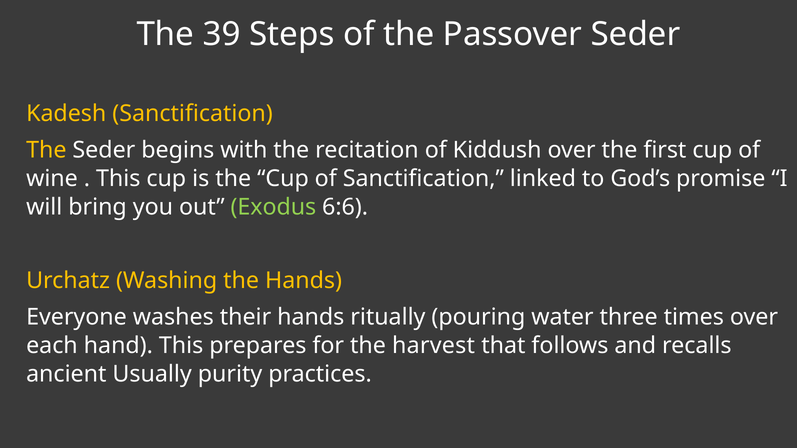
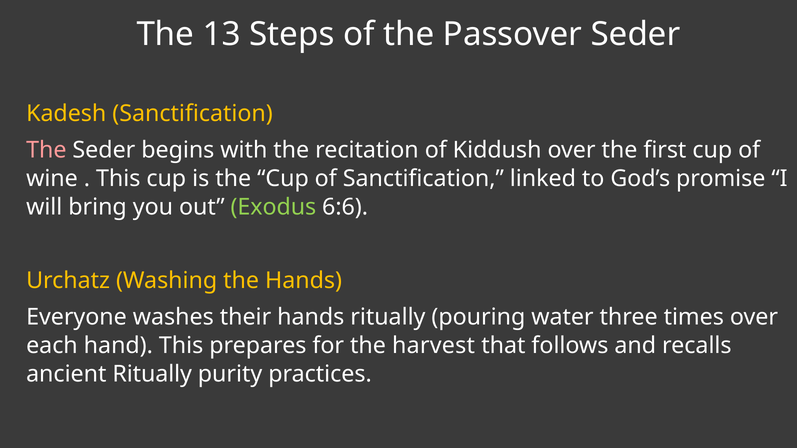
39: 39 -> 13 (222, 34)
The colour: yellow -> pink (46, 150)
ancient Usually: Usually -> Ritually (152, 374)
